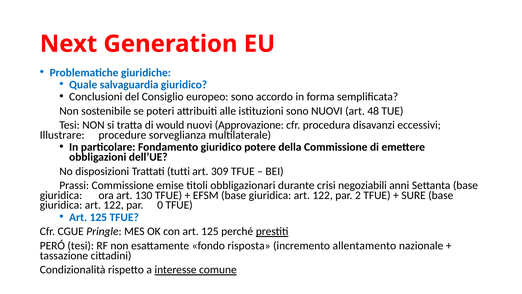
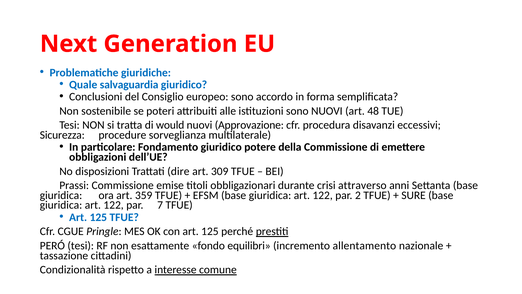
Illustrare: Illustrare -> Sicurezza (62, 135)
tutti: tutti -> dire (178, 171)
negoziabili: negoziabili -> attraverso (362, 185)
130: 130 -> 359 (144, 195)
0: 0 -> 7 (160, 205)
risposta: risposta -> equilibri (249, 245)
